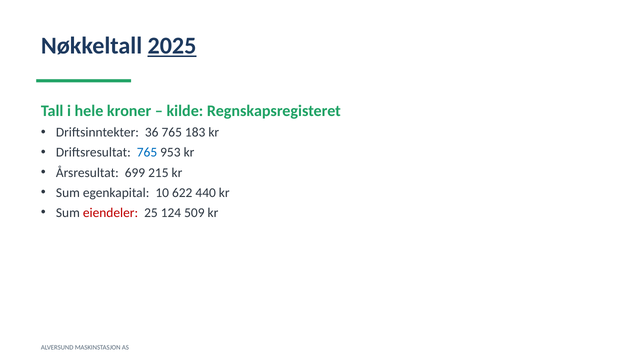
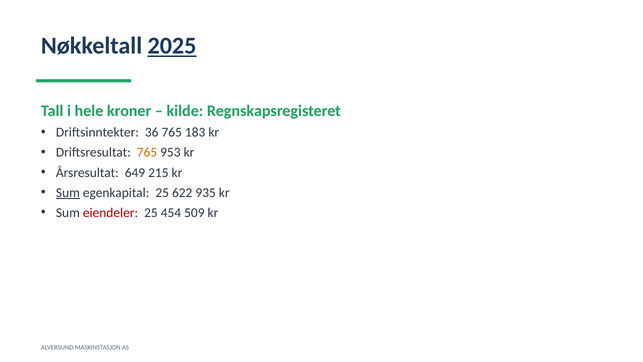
765 colour: blue -> orange (147, 152)
699: 699 -> 649 (135, 172)
Sum underline: none -> present (68, 193)
egenkapital 10: 10 -> 25 (162, 193)
440: 440 -> 935 (206, 193)
124: 124 -> 454 (171, 213)
